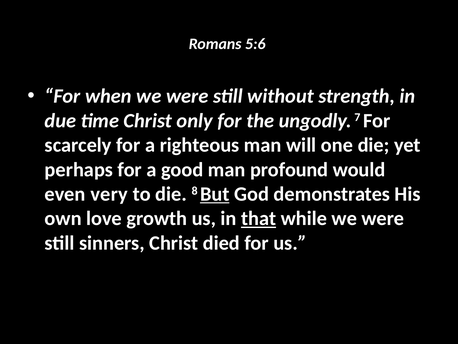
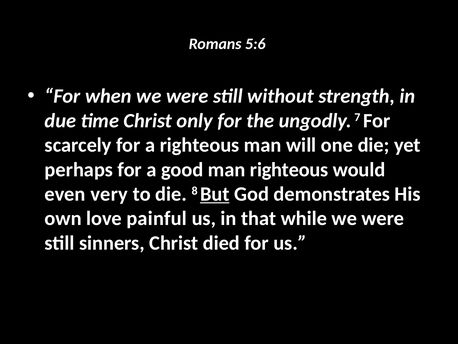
man profound: profound -> righteous (289, 169)
growth: growth -> painful (157, 218)
that underline: present -> none (259, 218)
